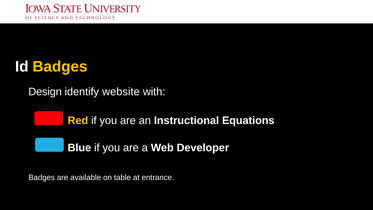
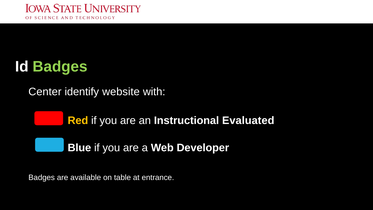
Badges colour: yellow -> light green (60, 66)
Design: Design -> Center (45, 92)
Equations: Equations -> Evaluated (248, 120)
